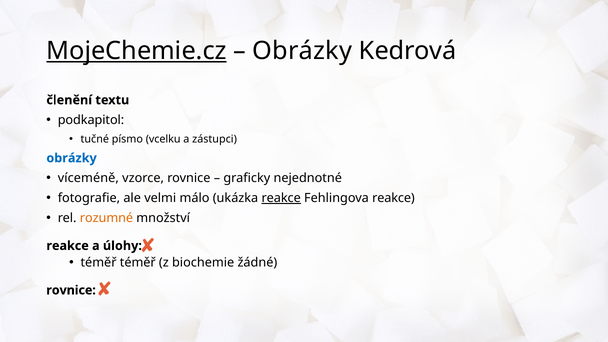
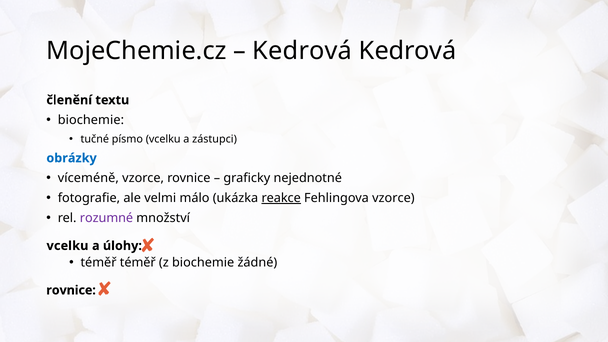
MojeChemie.cz underline: present -> none (136, 51)
Obrázky: Obrázky -> Kedrová (302, 51)
podkapitol: podkapitol -> biochemie (91, 120)
Fehlingova reakce: reakce -> vzorce (393, 198)
rozumné colour: orange -> purple (107, 218)
reakce: reakce -> vcelku (67, 246)
